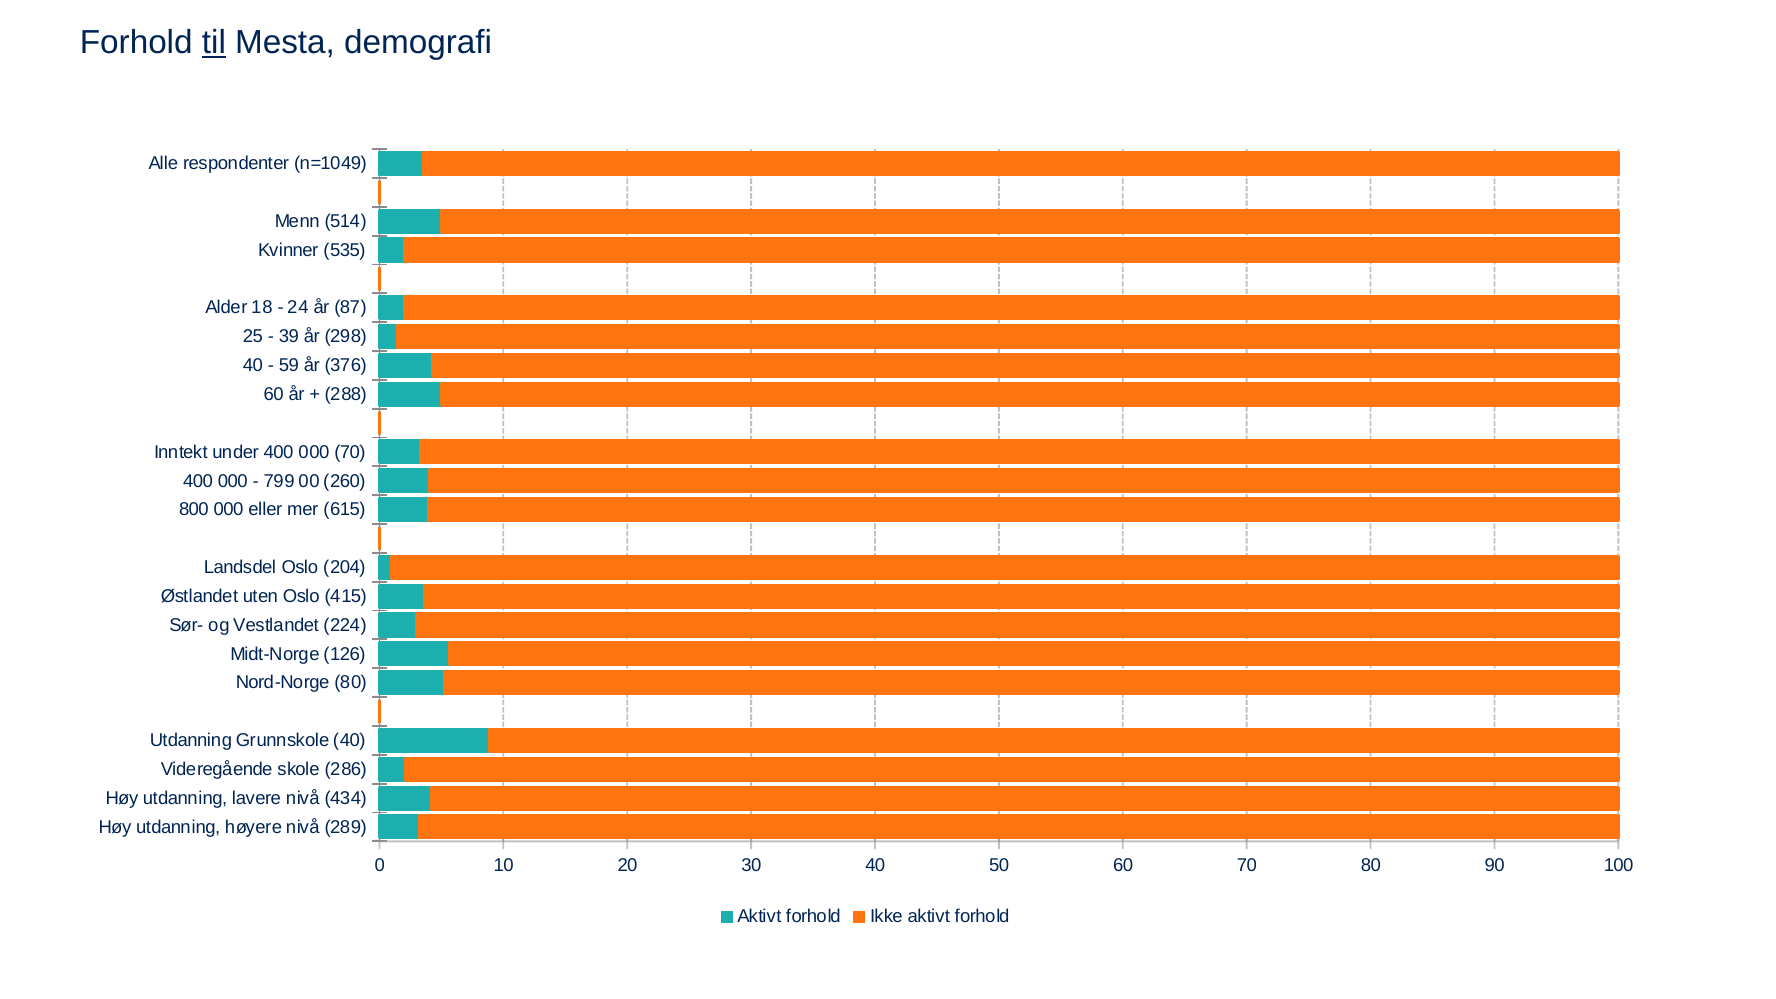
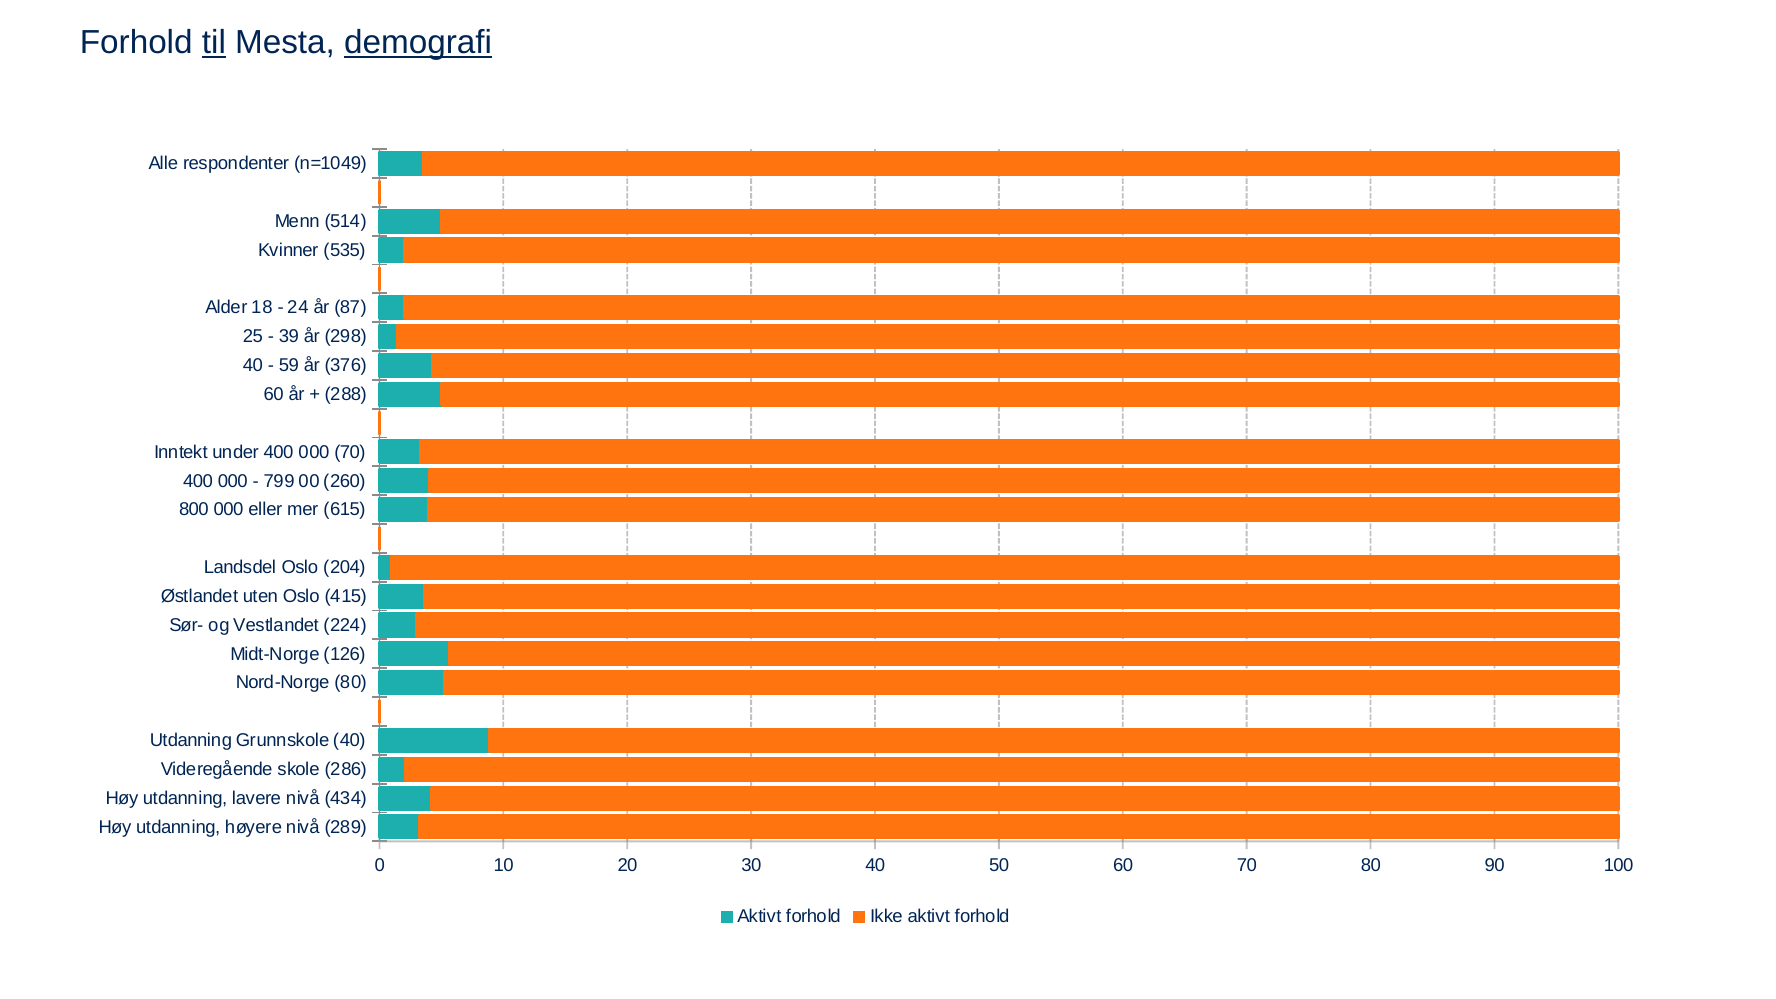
demografi underline: none -> present (418, 42)
